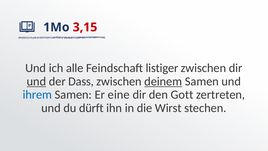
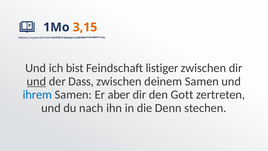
3,15 colour: red -> orange (85, 27)
alle: alle -> bist (75, 68)
deinem underline: present -> none (163, 81)
eine: eine -> aber (119, 95)
dürft: dürft -> nach (91, 108)
Wirst: Wirst -> Denn (168, 108)
